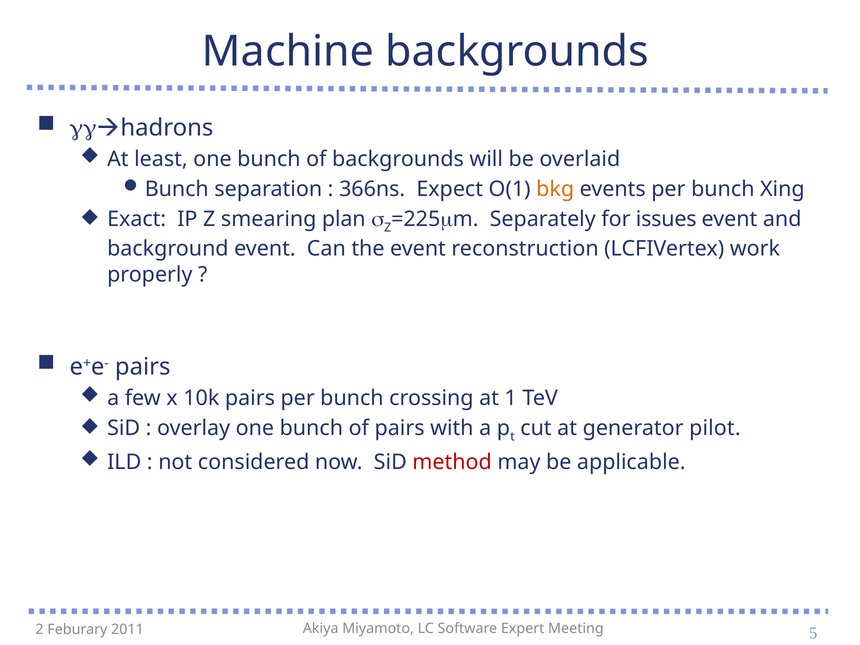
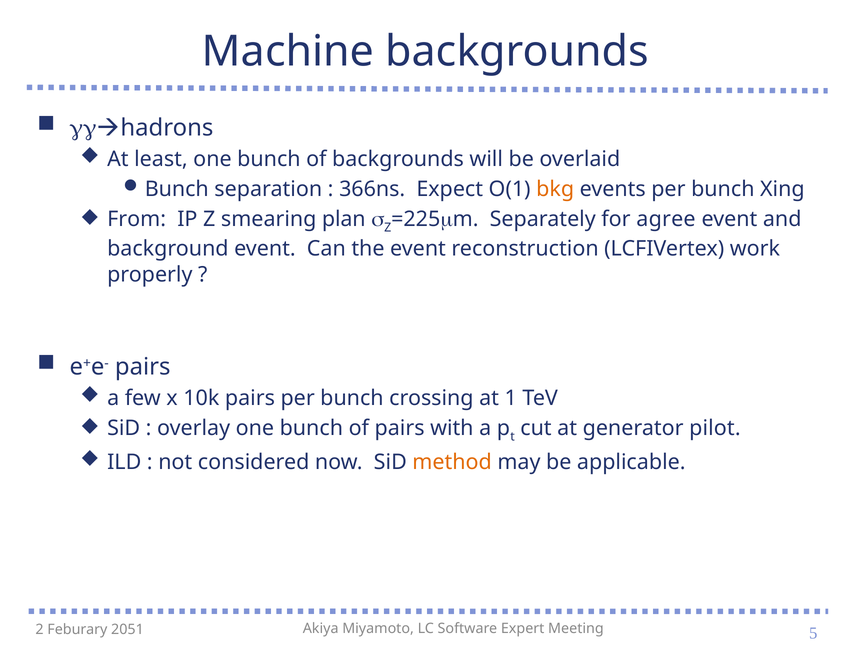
Exact: Exact -> From (137, 219)
issues: issues -> agree (666, 219)
method colour: red -> orange (452, 462)
2011: 2011 -> 2051 (127, 629)
